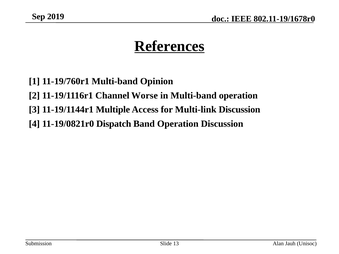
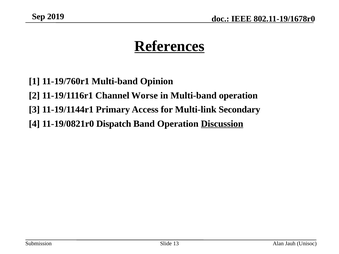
Multiple: Multiple -> Primary (113, 110)
Multi-link Discussion: Discussion -> Secondary (239, 110)
Discussion underline: none -> present (222, 124)
